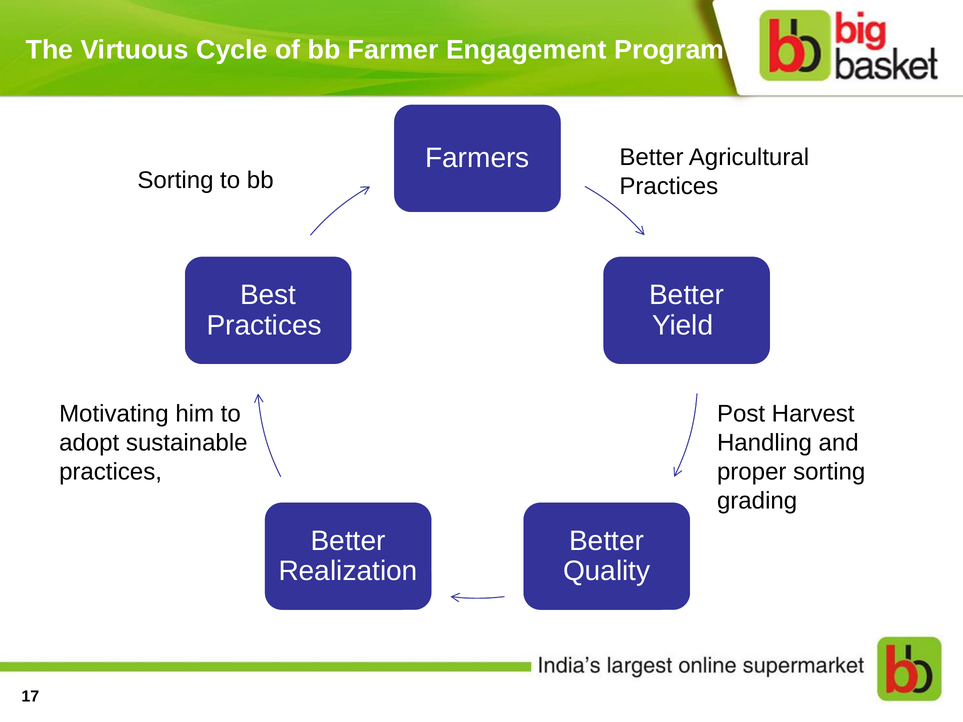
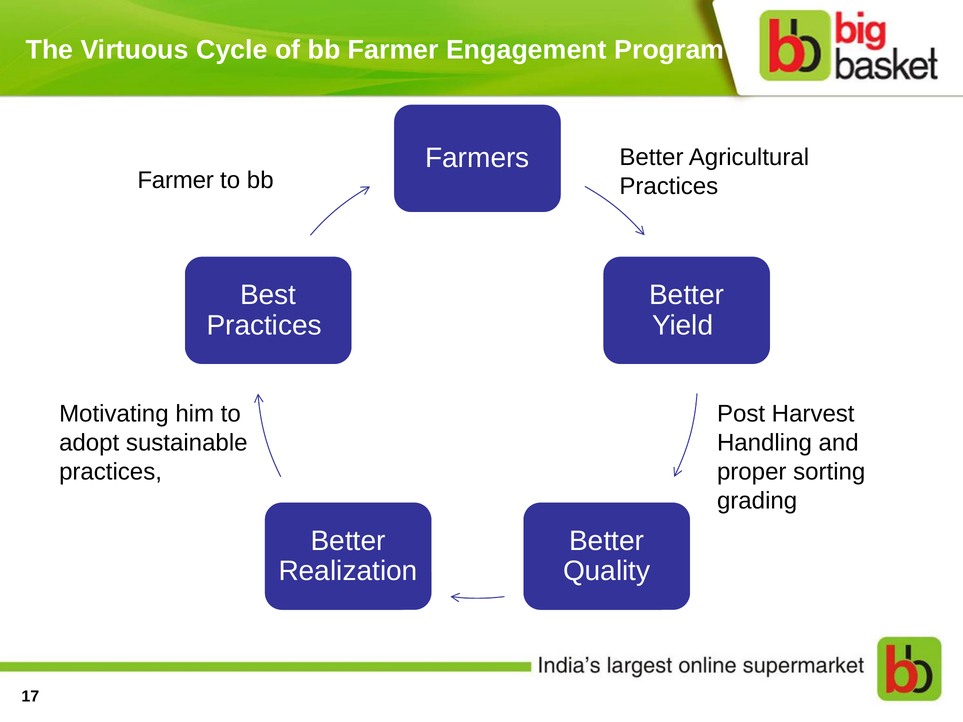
Sorting: Sorting -> Farmer (176, 180)
